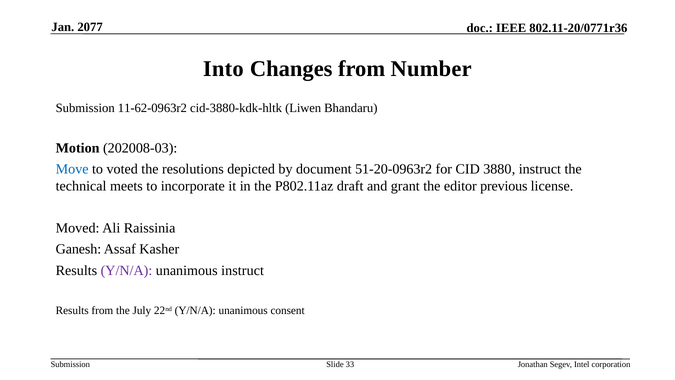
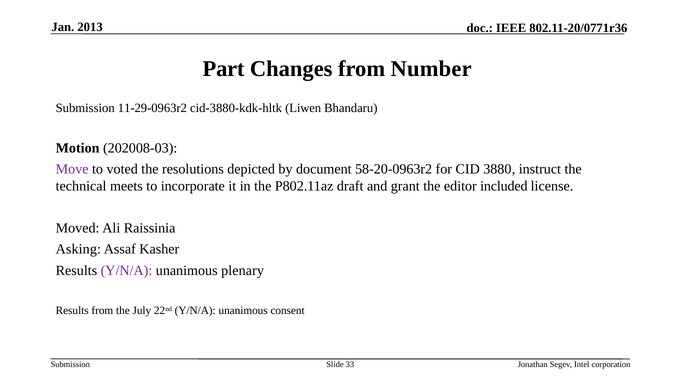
2077: 2077 -> 2013 (90, 27)
Into: Into -> Part (224, 69)
11-62-0963r2: 11-62-0963r2 -> 11-29-0963r2 (152, 108)
Move colour: blue -> purple (72, 169)
51-20-0963r2: 51-20-0963r2 -> 58-20-0963r2 (394, 169)
previous: previous -> included (504, 186)
Ganesh: Ganesh -> Asking (78, 249)
unanimous instruct: instruct -> plenary (243, 270)
